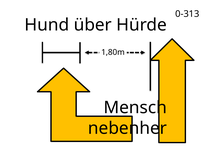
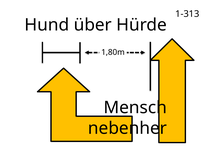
0-313: 0-313 -> 1-313 (187, 14)
